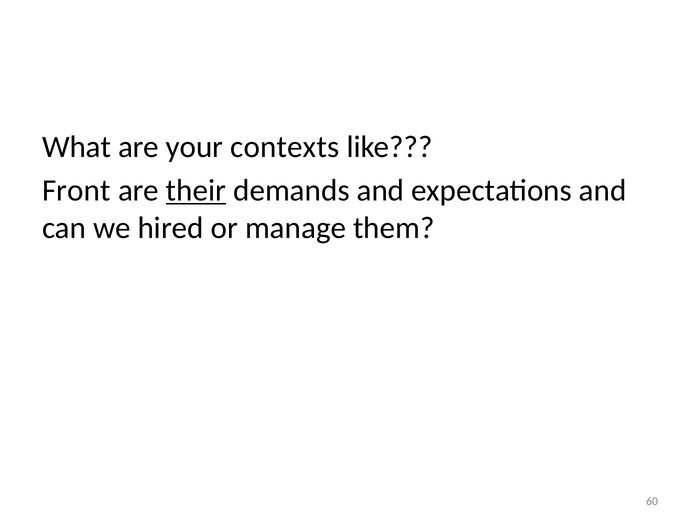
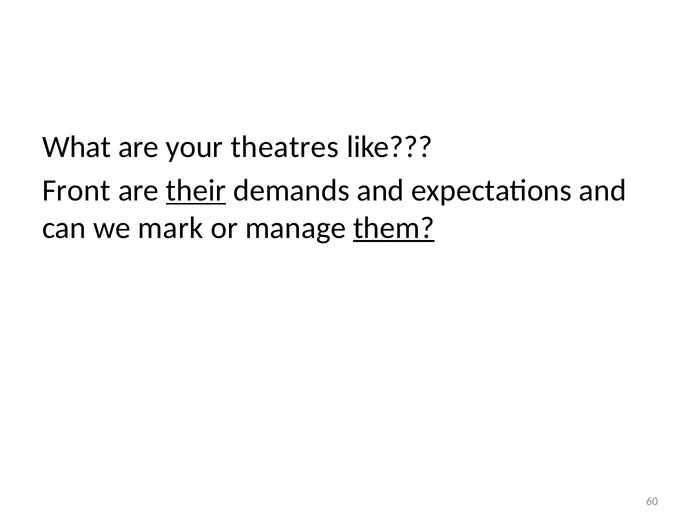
contexts: contexts -> theatres (285, 147)
hired: hired -> mark (171, 228)
them underline: none -> present (394, 228)
